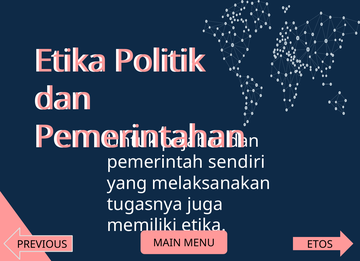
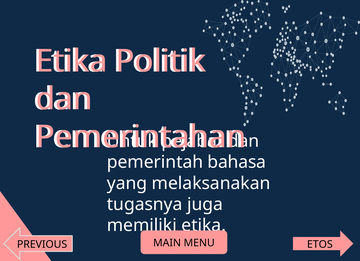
sendiri: sendiri -> bahasa (237, 162)
